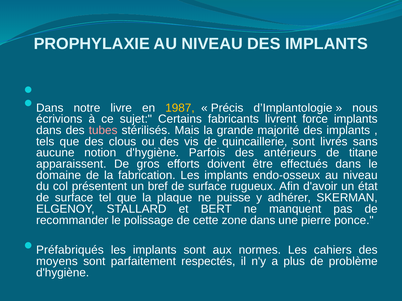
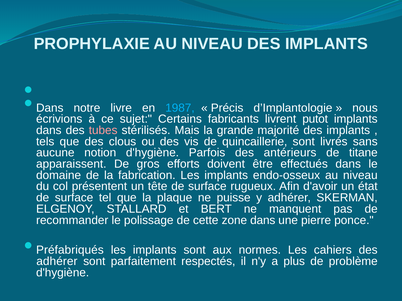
1987 colour: yellow -> light blue (180, 108)
force: force -> putot (315, 119)
bref: bref -> tête (158, 187)
moyens: moyens -> adhérer (57, 262)
